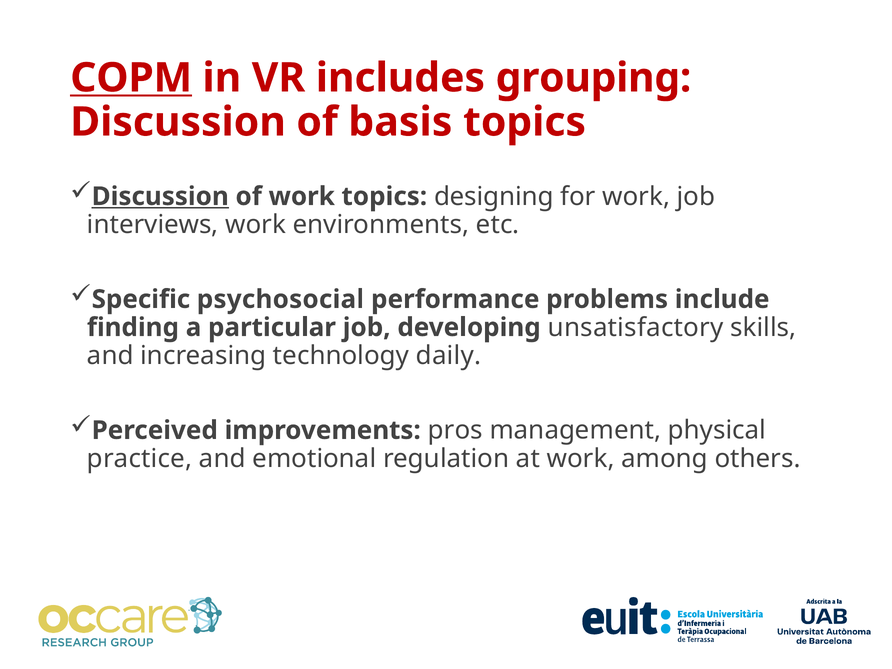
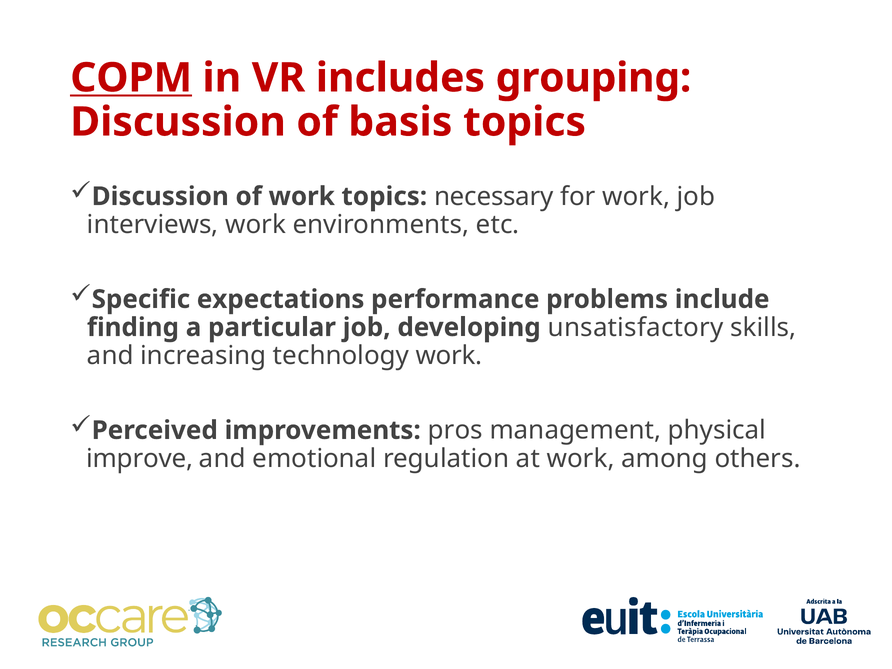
Discussion underline: present -> none (160, 196)
designing: designing -> necessary (494, 196)
psychosocial: psychosocial -> expectations (281, 299)
technology daily: daily -> work (449, 356)
practice: practice -> improve (140, 458)
